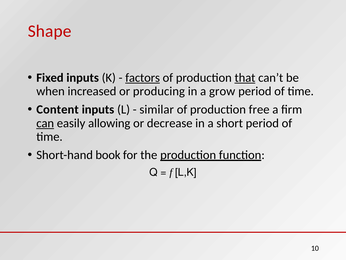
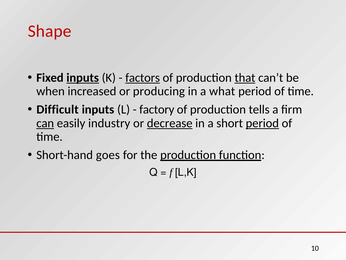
inputs underline: none -> present (83, 78)
grow: grow -> what (222, 91)
Content: Content -> Difficult (58, 109)
similar: similar -> factory (157, 109)
free: free -> tells (259, 109)
allowing: allowing -> industry (109, 123)
decrease underline: none -> present (170, 123)
period underline: none -> present (262, 123)
book: book -> goes (108, 155)
